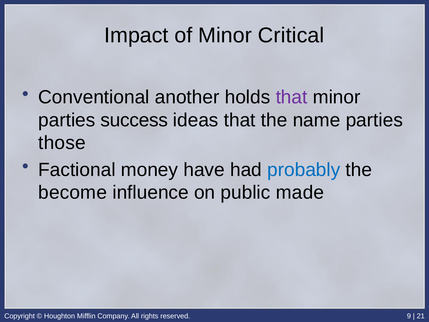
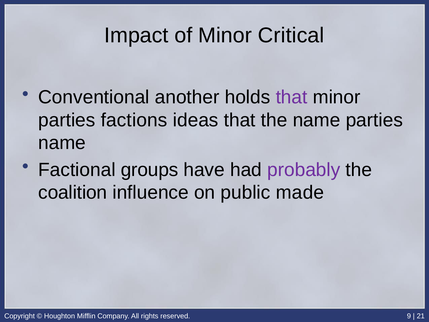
success: success -> factions (134, 120)
those: those -> name (62, 143)
money: money -> groups (150, 170)
probably colour: blue -> purple (304, 170)
become: become -> coalition (73, 193)
